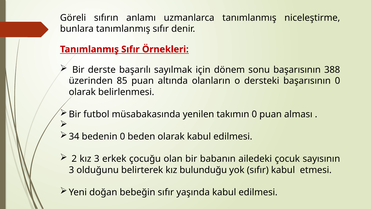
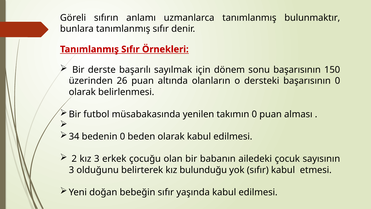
niceleştirme: niceleştirme -> bulunmaktır (312, 18)
388: 388 -> 150 (332, 70)
85: 85 -> 26 (122, 81)
